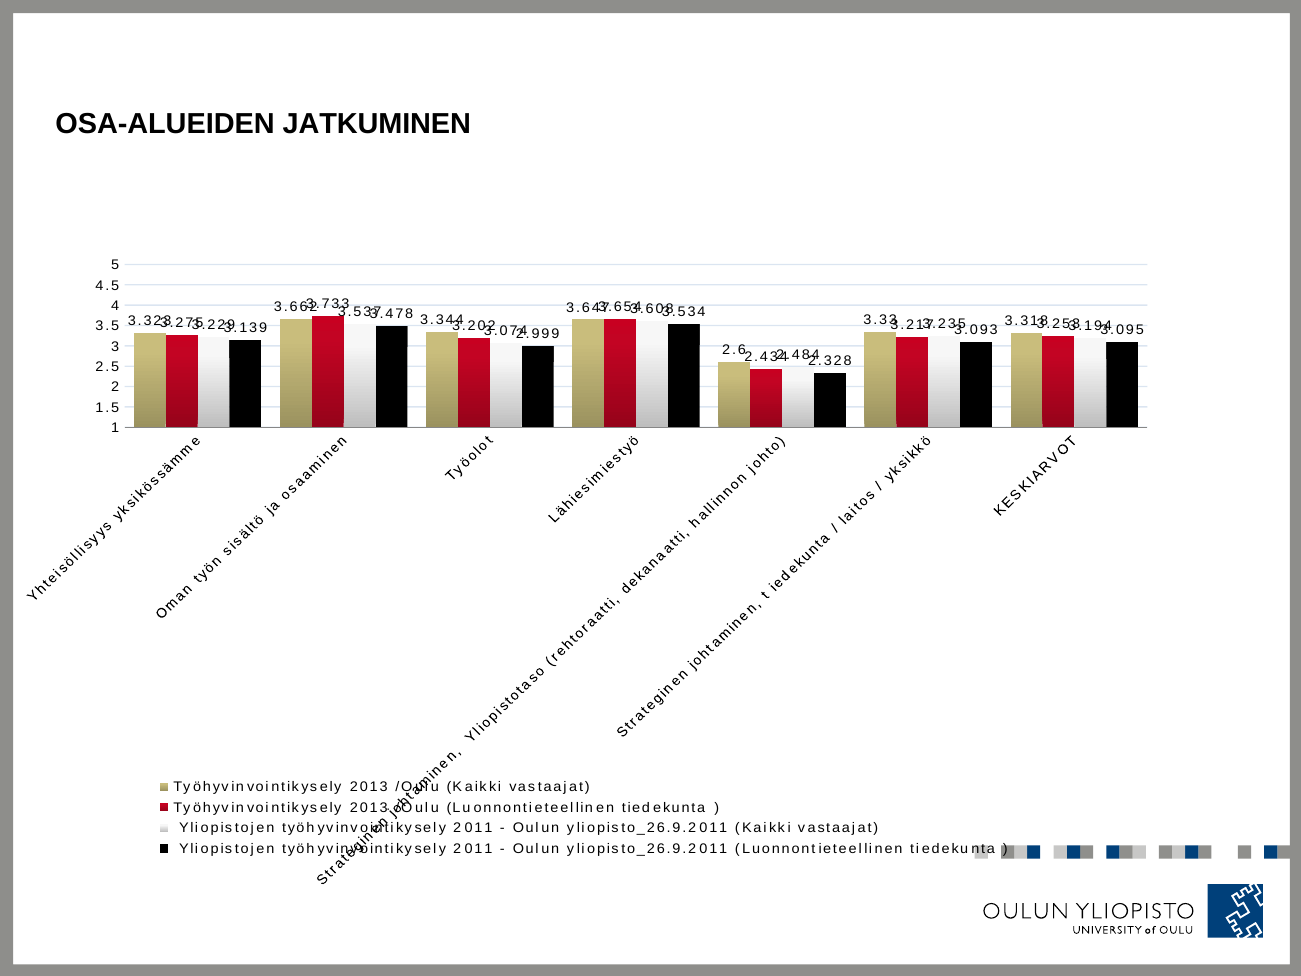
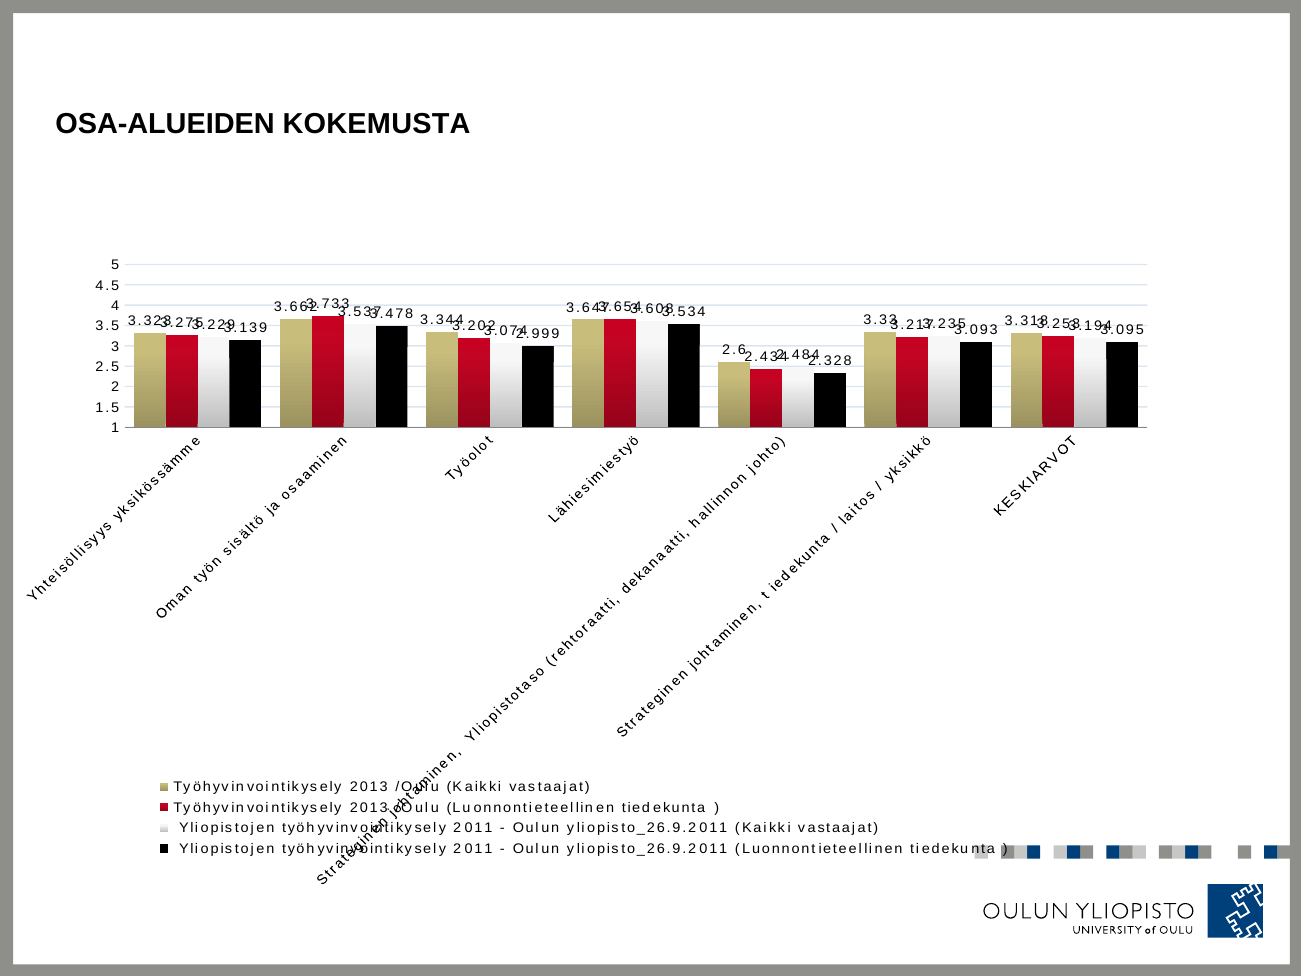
JATKUMINEN: JATKUMINEN -> KOKEMUSTA (377, 123)
